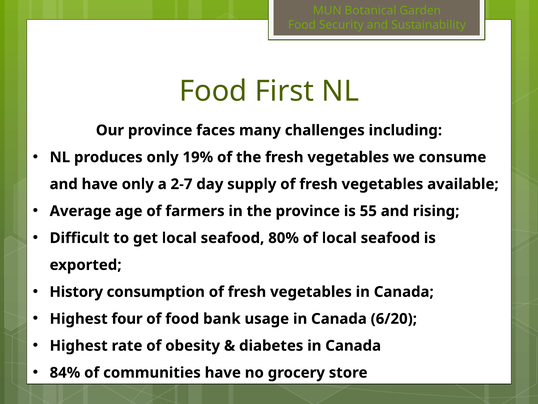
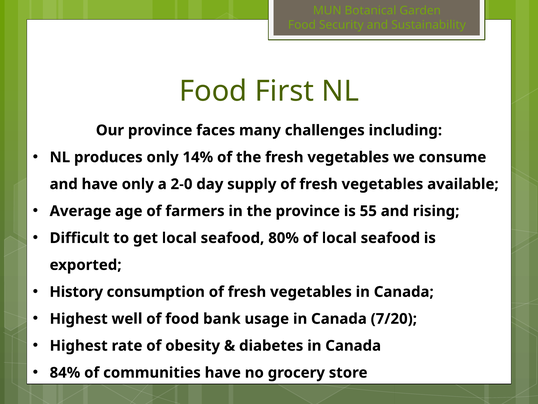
19%: 19% -> 14% (198, 157)
2-7: 2-7 -> 2-0 (182, 184)
four: four -> well (127, 318)
6/20: 6/20 -> 7/20 (394, 318)
